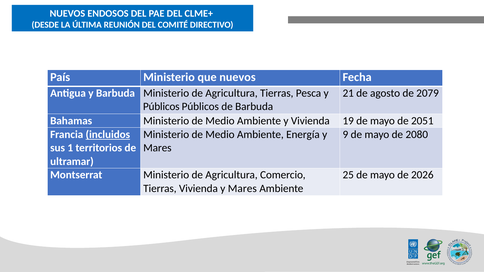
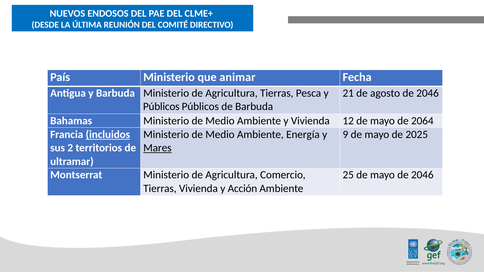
que nuevos: nuevos -> animar (237, 77)
agosto de 2079: 2079 -> 2046 (428, 93)
19: 19 -> 12 (348, 121)
2051: 2051 -> 2064 (422, 121)
2080: 2080 -> 2025 (417, 135)
1: 1 -> 2 (70, 148)
Mares underline: none -> present (157, 148)
mayo de 2026: 2026 -> 2046 (422, 175)
Vivienda y Mares: Mares -> Acción (242, 189)
